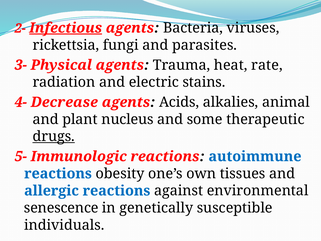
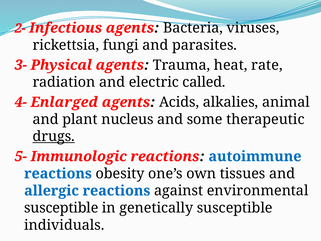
Infectious underline: present -> none (66, 28)
stains: stains -> called (204, 82)
Decrease: Decrease -> Enlarged (64, 102)
senescence: senescence -> susceptible (61, 208)
